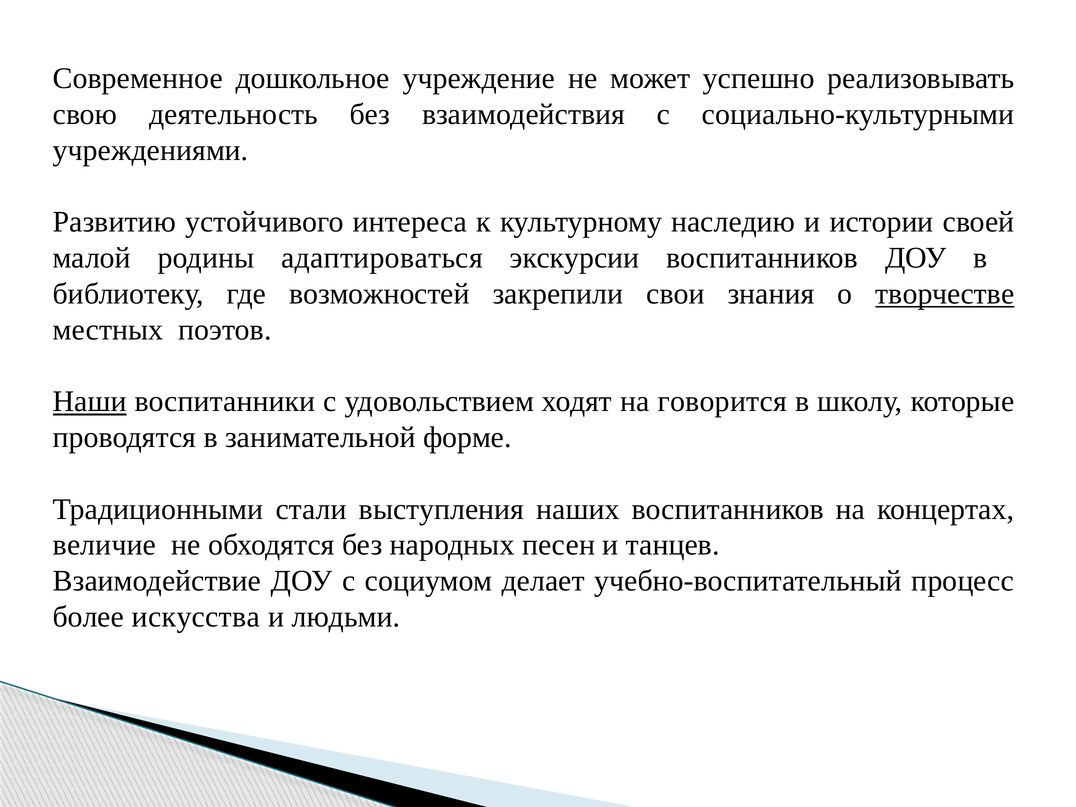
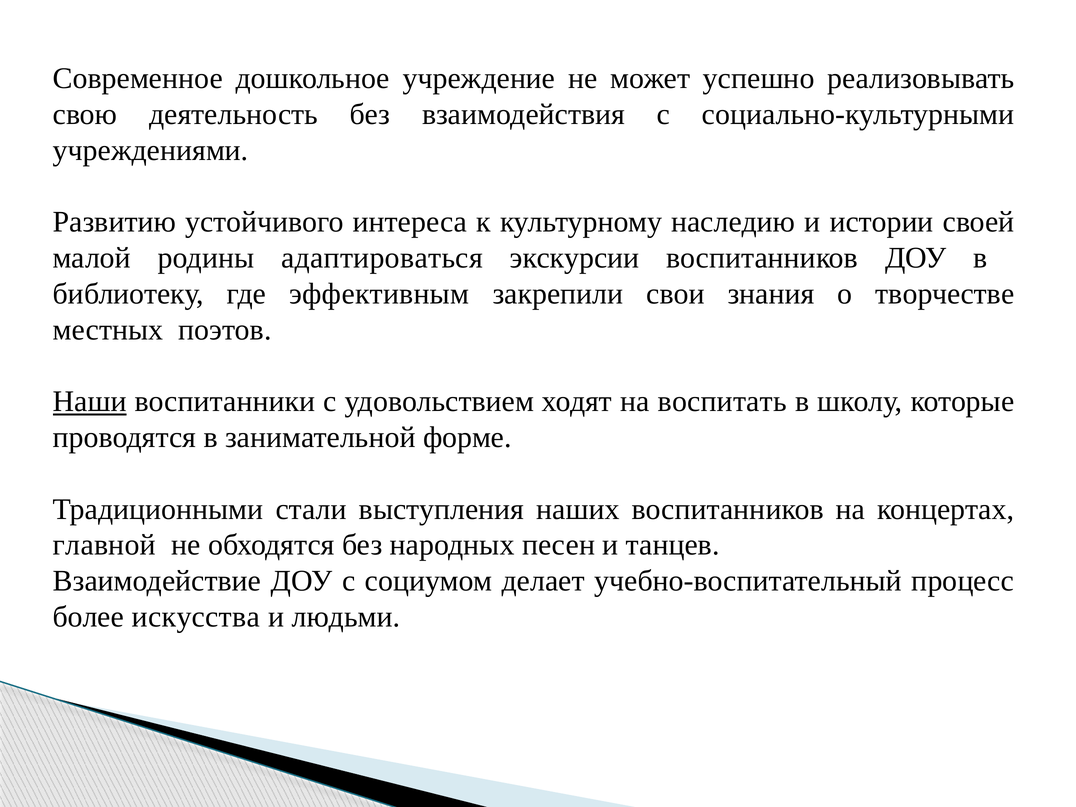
возможностей: возможностей -> эффективным (379, 294)
творчестве underline: present -> none (945, 294)
говорится: говорится -> воспитать (722, 402)
величие: величие -> главной (104, 545)
